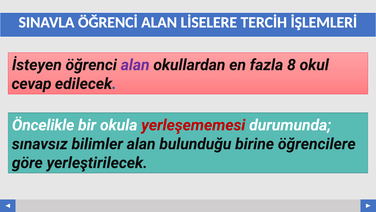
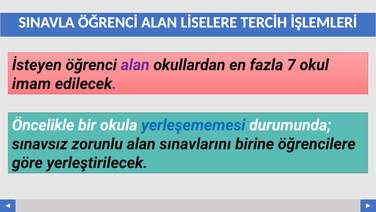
8: 8 -> 7 (291, 65)
cevap: cevap -> imam (31, 84)
yerleşememesi colour: red -> blue (193, 125)
bilimler: bilimler -> zorunlu (97, 144)
bulunduğu: bulunduğu -> sınavlarını (195, 144)
